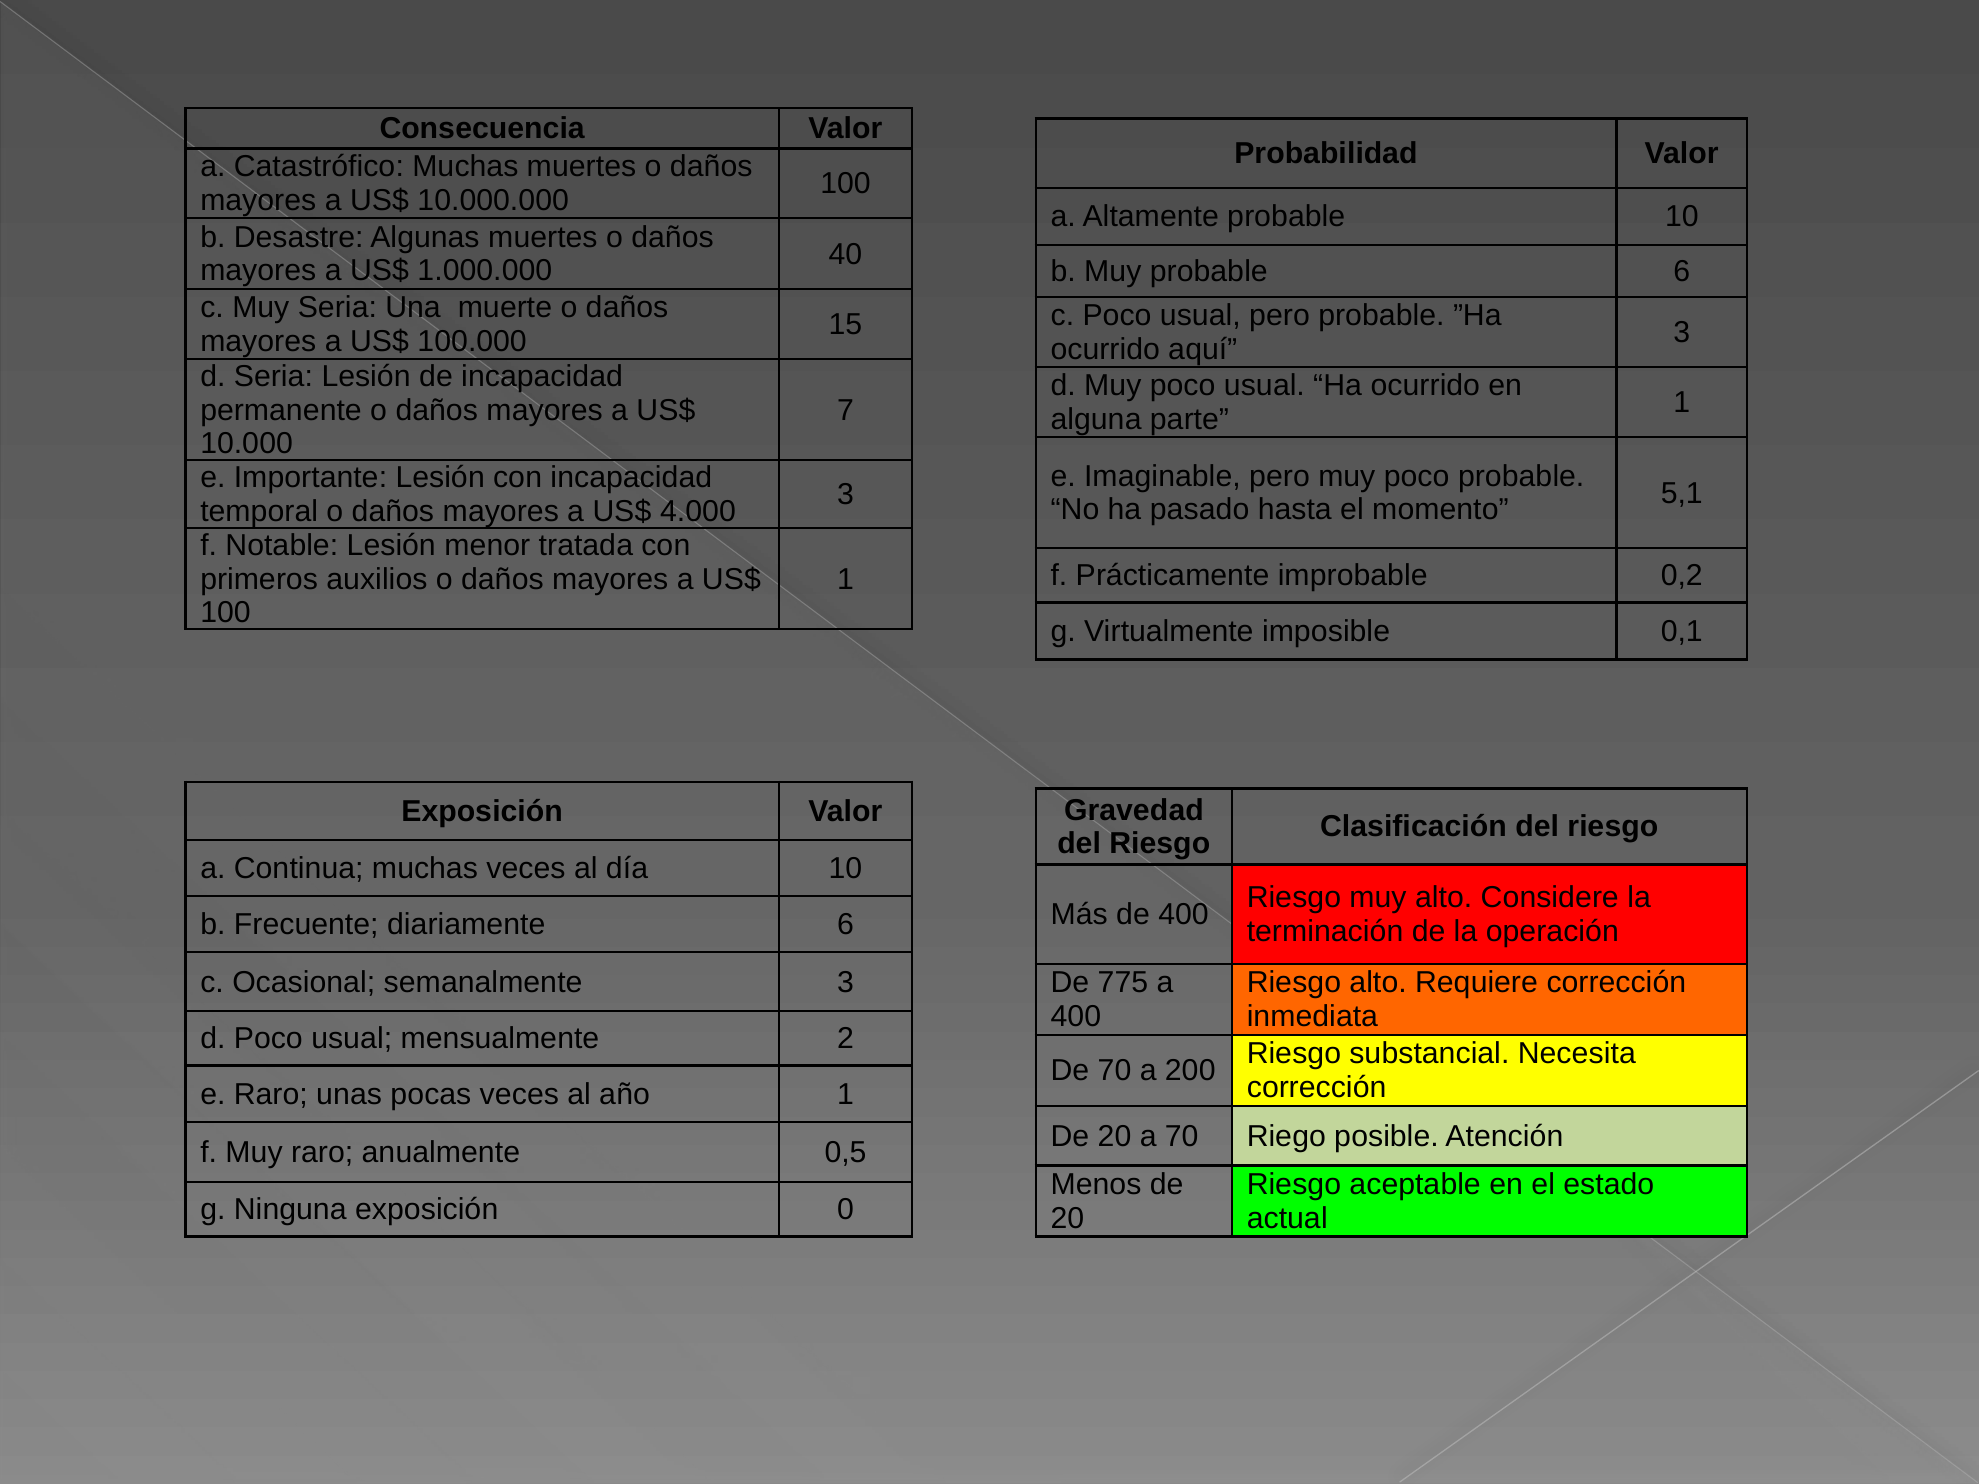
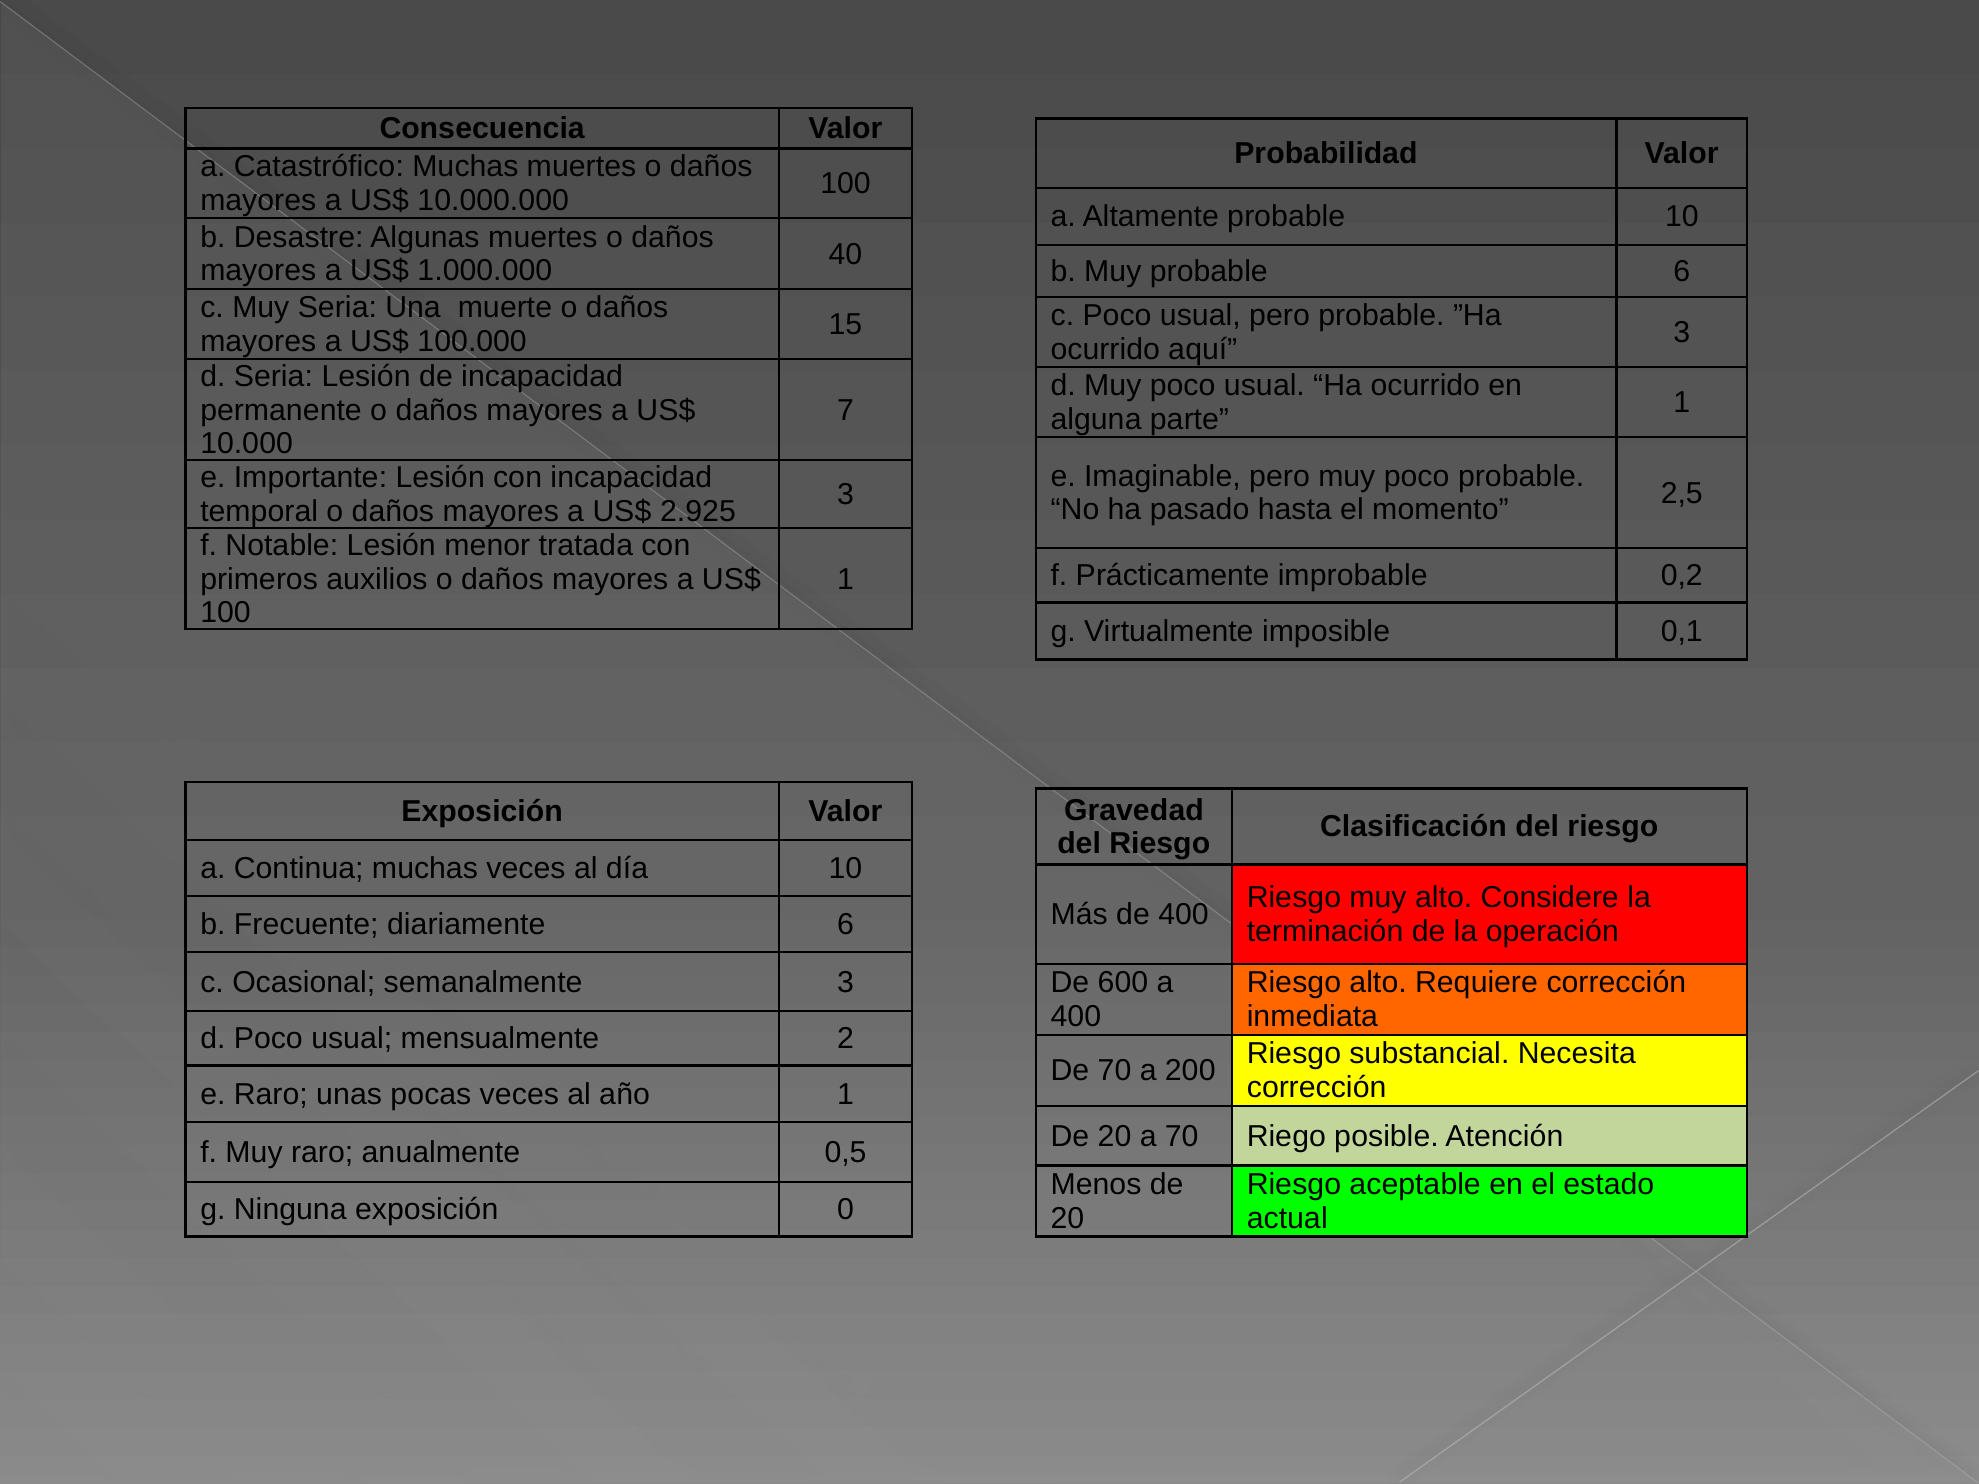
5,1: 5,1 -> 2,5 (1682, 493)
4.000: 4.000 -> 2.925 (698, 512)
775: 775 -> 600 (1123, 983)
